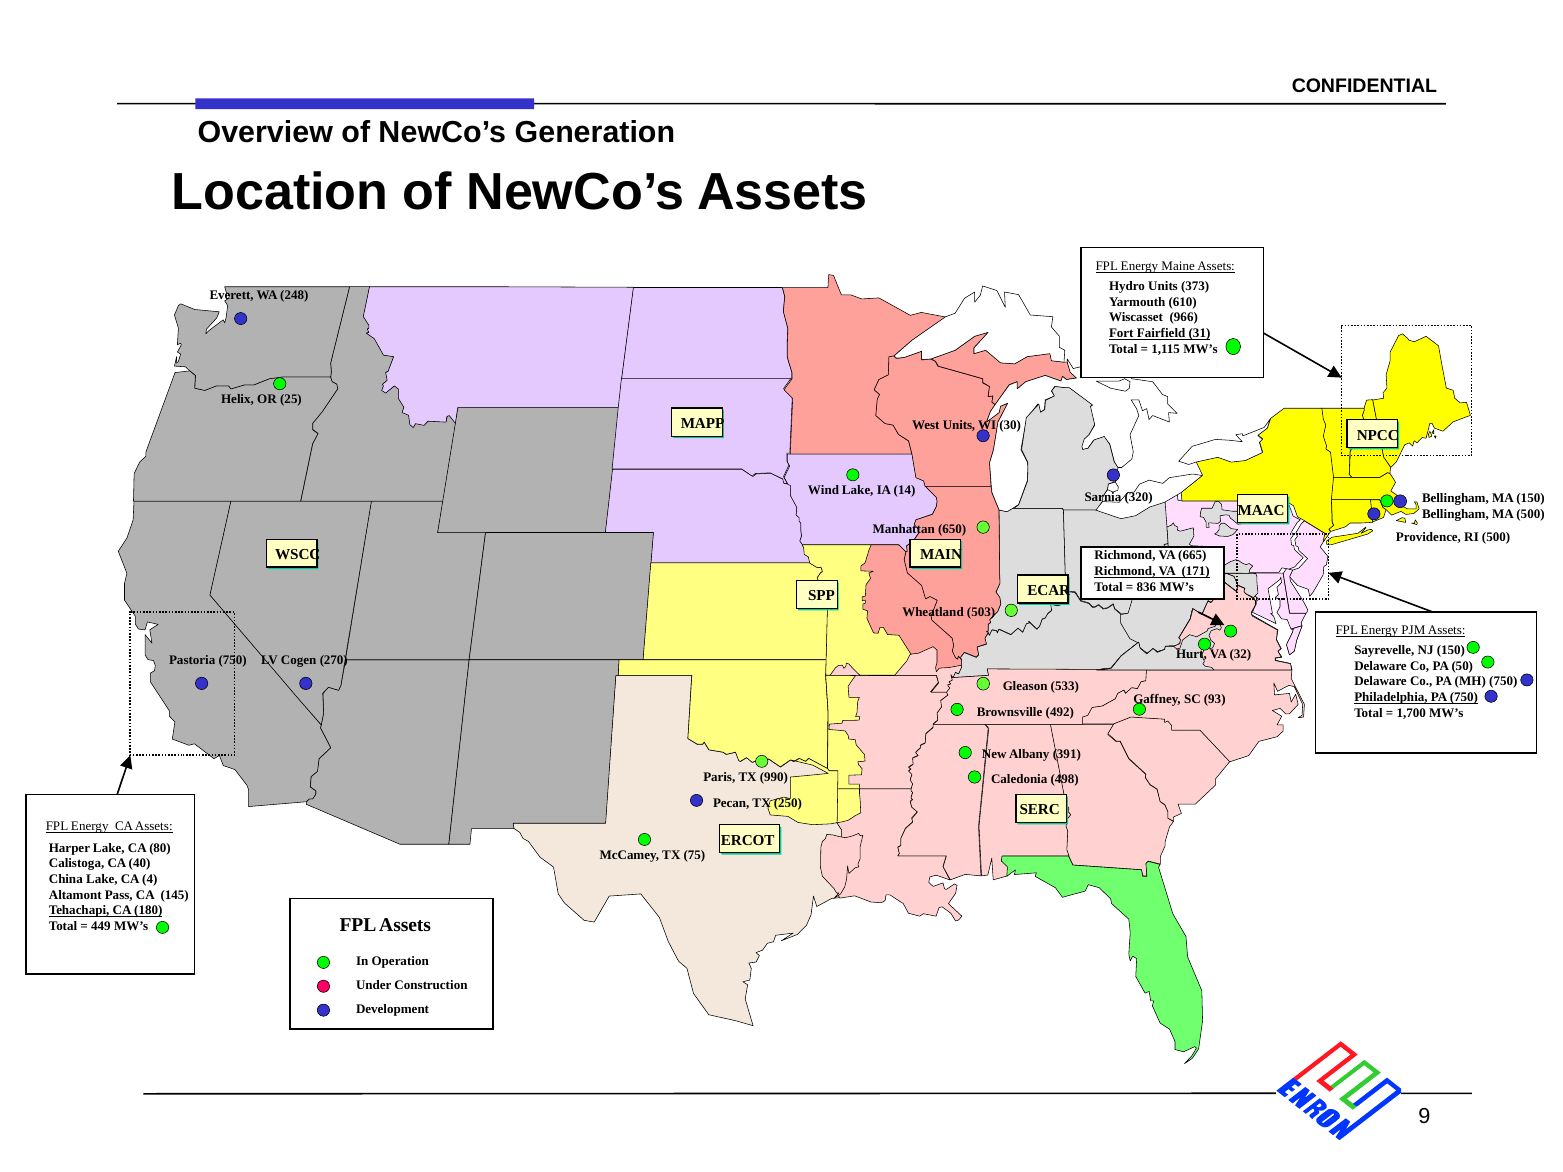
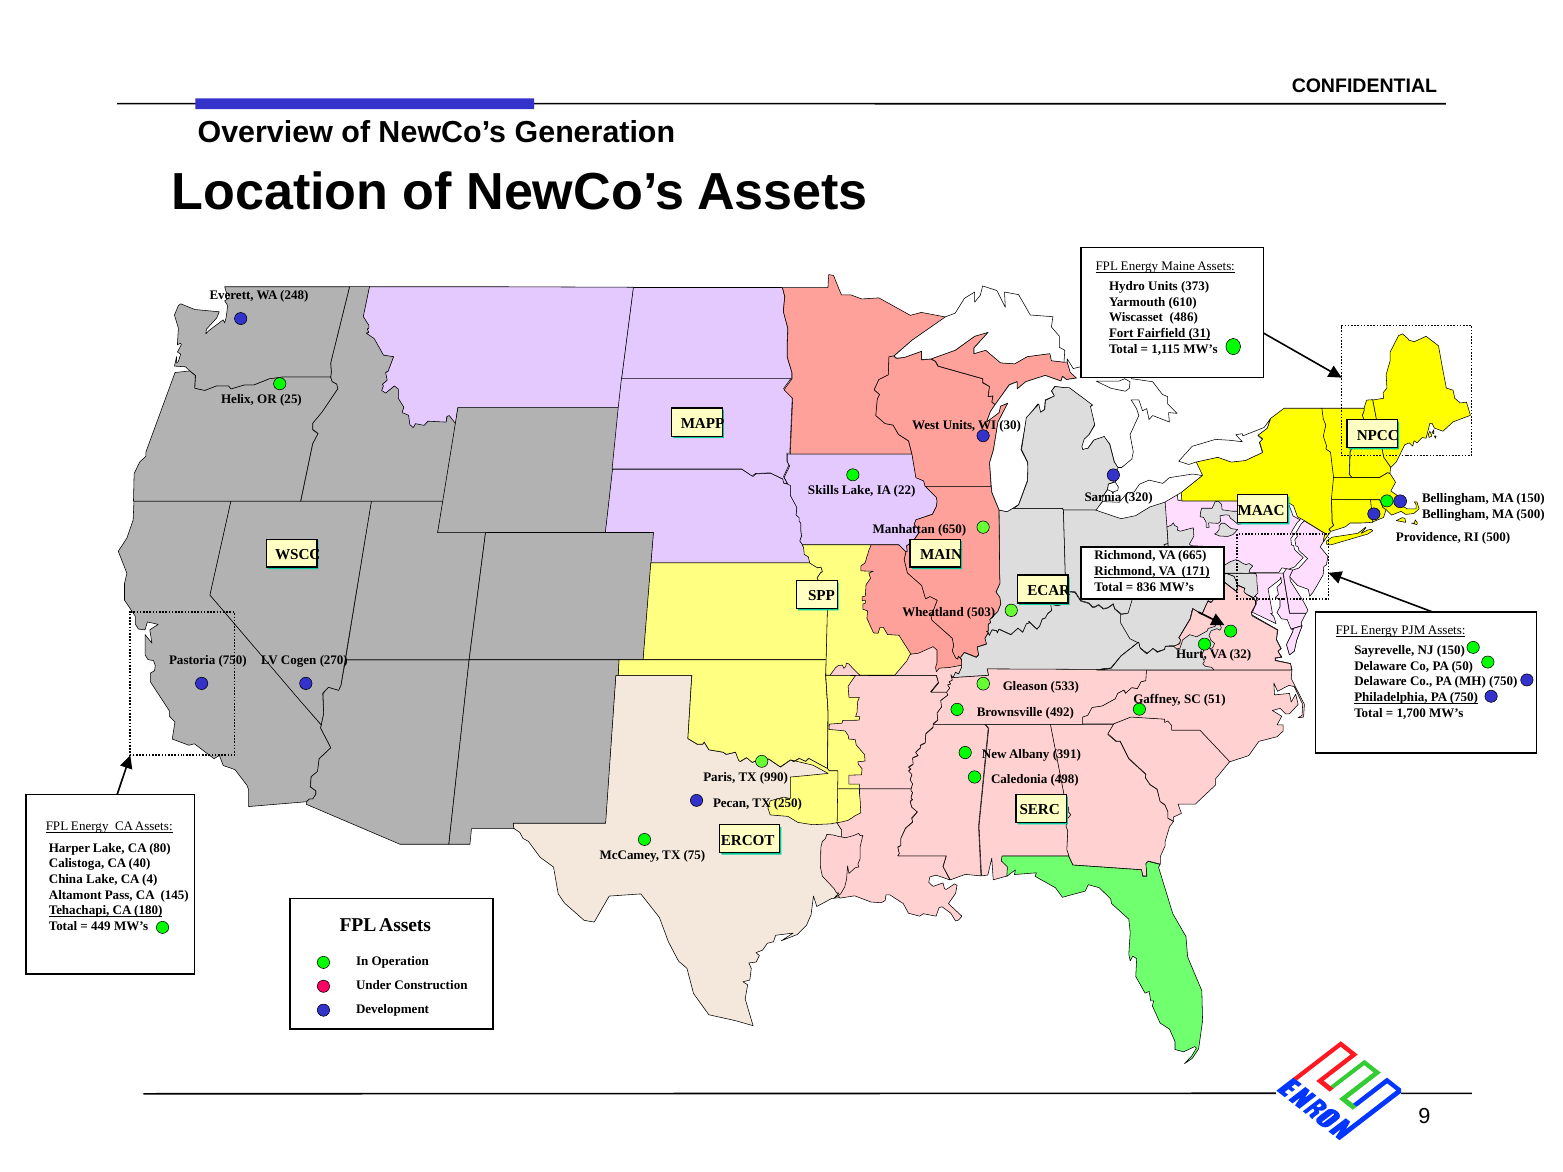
966: 966 -> 486 (1184, 318)
Wind: Wind -> Skills (823, 491)
14: 14 -> 22 (905, 491)
93: 93 -> 51 (1215, 699)
